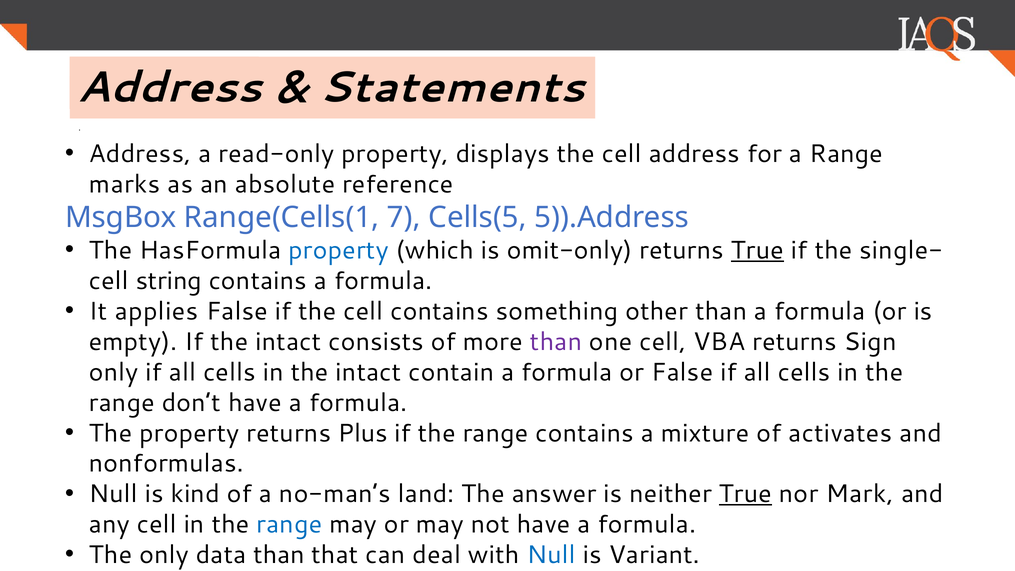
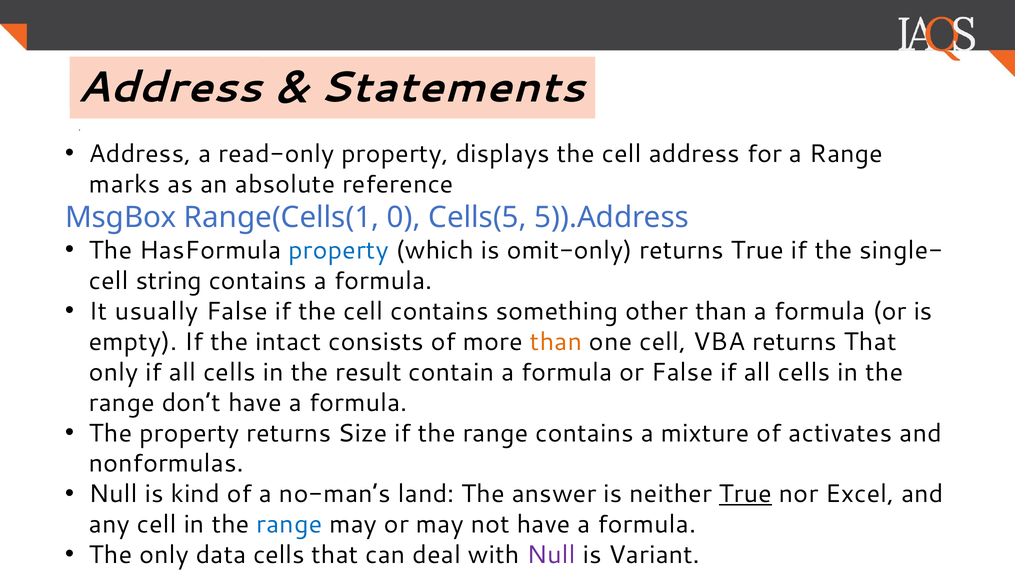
7: 7 -> 0 (404, 218)
True underline: present -> none (757, 250)
applies: applies -> usually (157, 311)
than colour: purple -> orange (556, 342)
returns Sign: Sign -> That (870, 342)
in the intact: intact -> result (369, 372)
Plus: Plus -> Size (363, 433)
Mark: Mark -> Excel (860, 494)
data than: than -> cells (279, 555)
Null colour: blue -> purple (551, 555)
